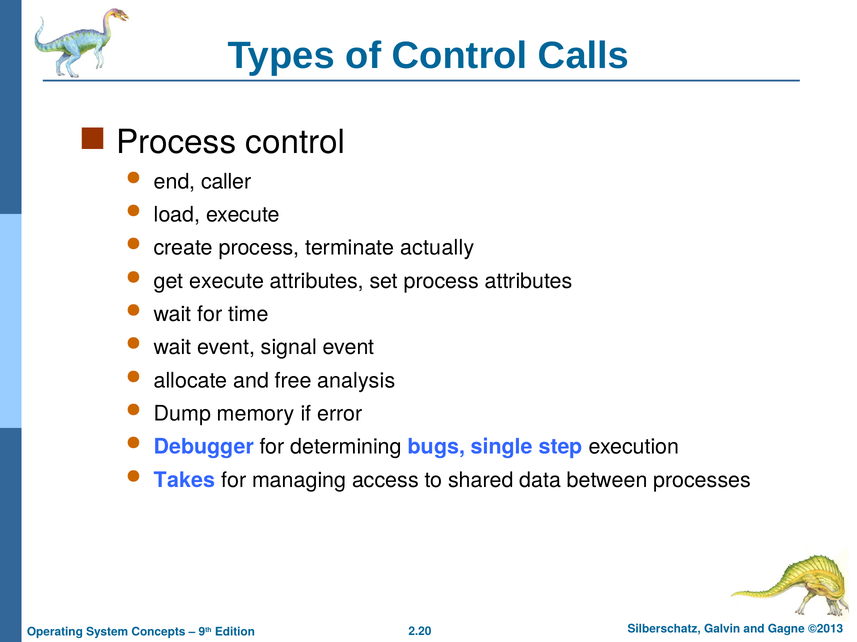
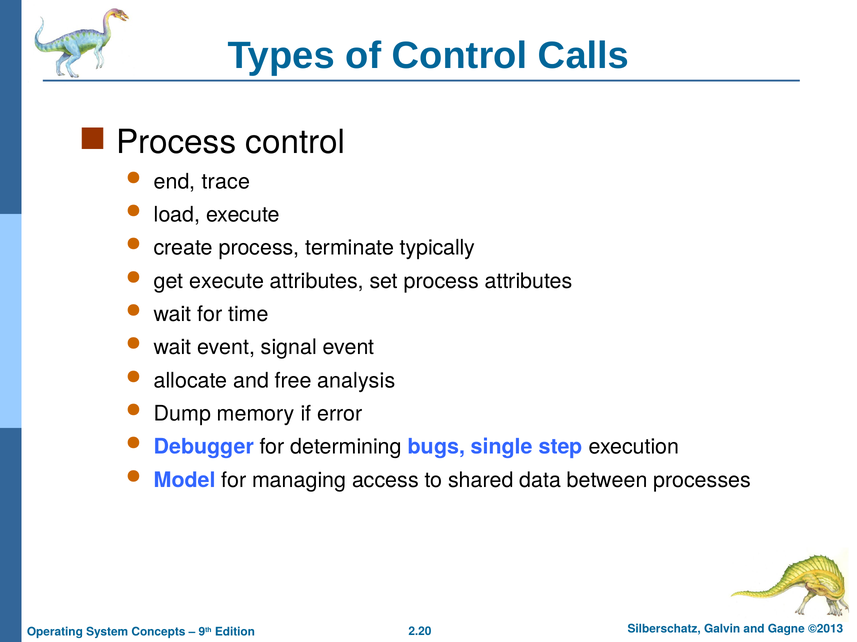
caller: caller -> trace (226, 182)
actually: actually -> typically (437, 248)
Takes: Takes -> Model (185, 481)
